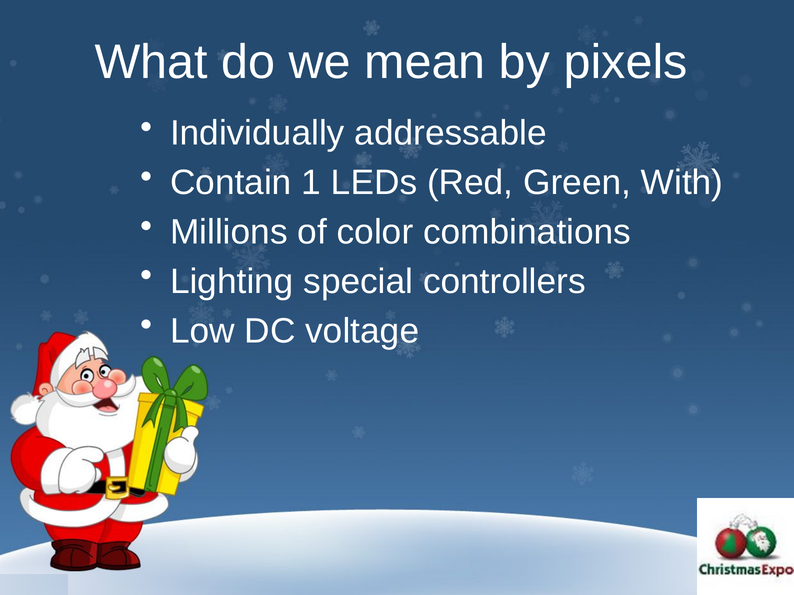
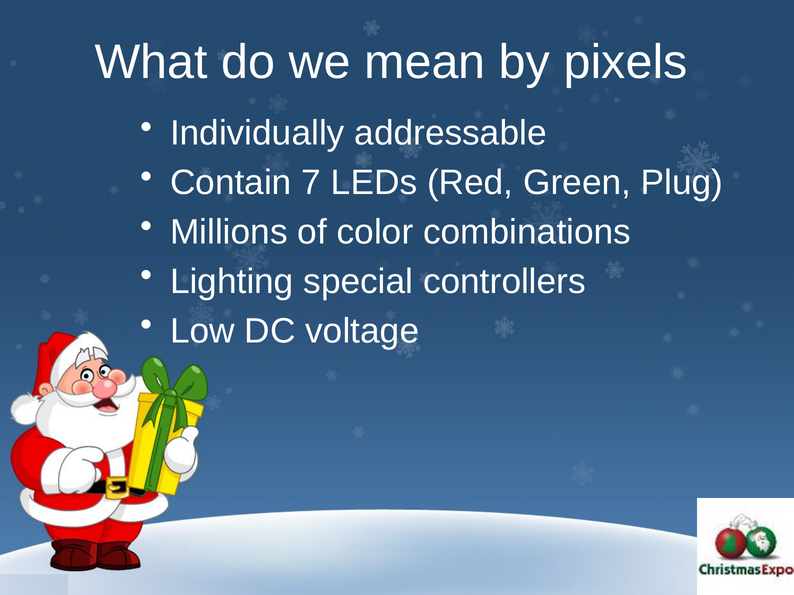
1: 1 -> 7 (311, 183)
With: With -> Plug (682, 183)
